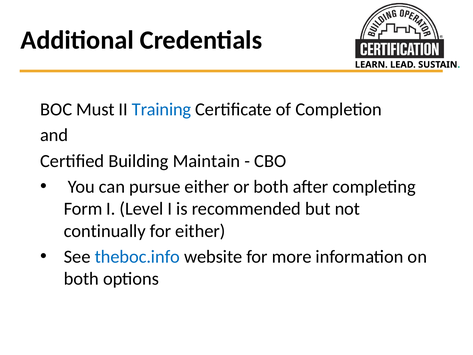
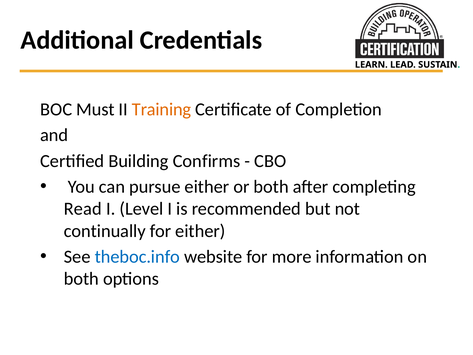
Training colour: blue -> orange (162, 109)
Maintain: Maintain -> Confirms (207, 161)
Form: Form -> Read (83, 209)
